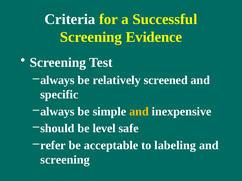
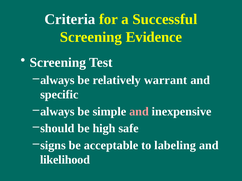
screened: screened -> warrant (166, 80)
and colour: yellow -> pink (139, 112)
level: level -> high (104, 129)
refer: refer -> signs (53, 146)
screening: screening -> likelihood (65, 160)
